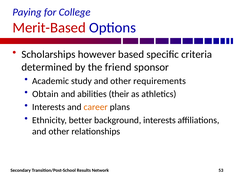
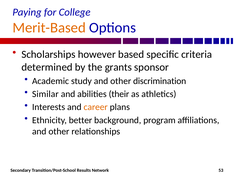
Merit-Based colour: red -> orange (49, 28)
friend: friend -> grants (118, 67)
requirements: requirements -> discrimination (160, 81)
Obtain: Obtain -> Similar (45, 94)
background interests: interests -> program (159, 121)
